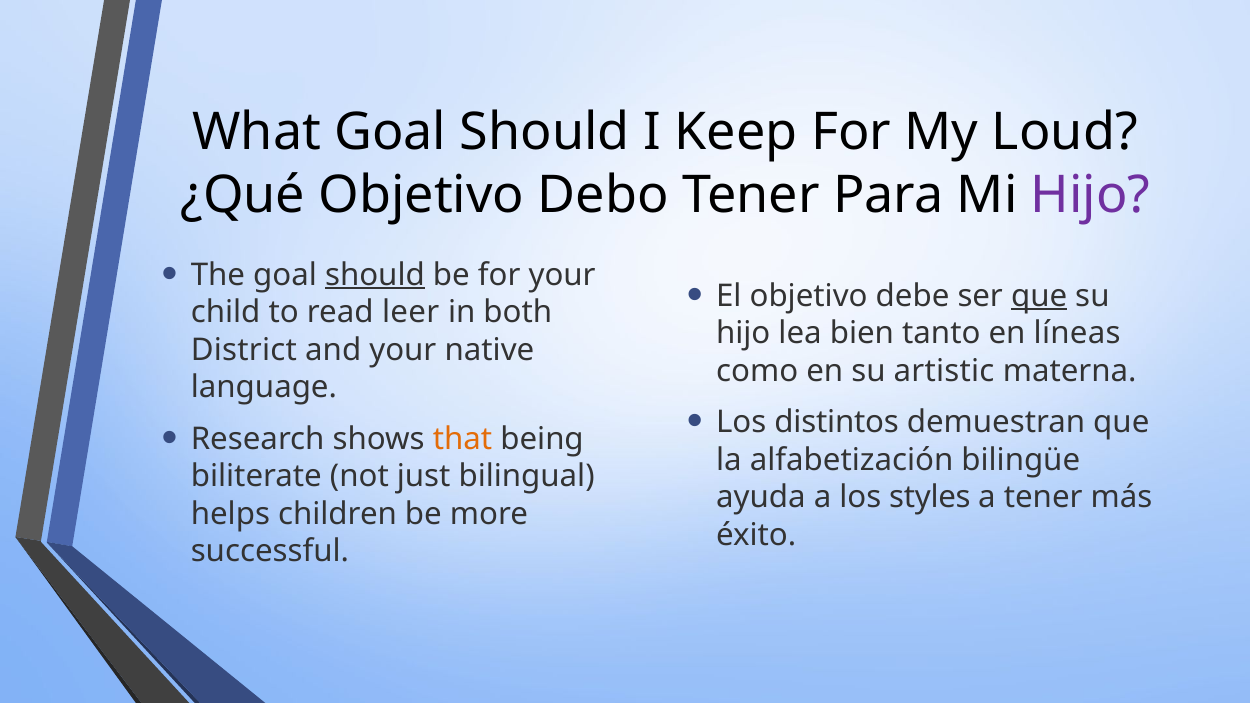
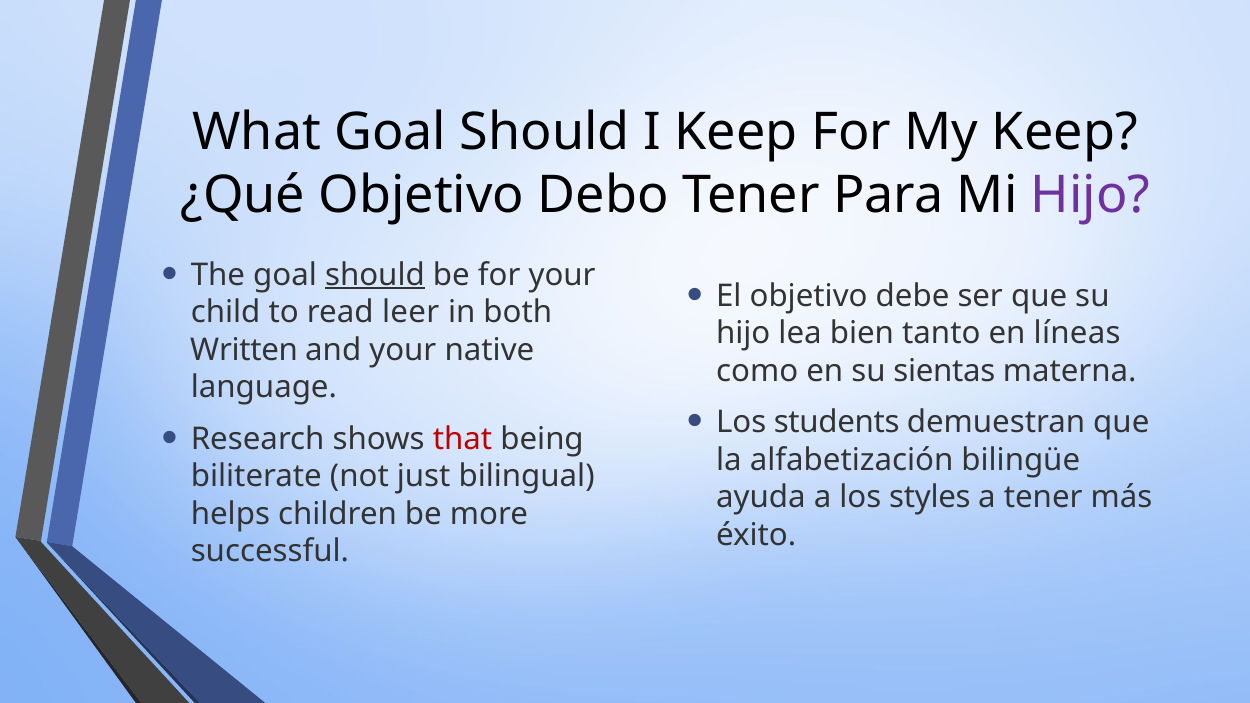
My Loud: Loud -> Keep (1065, 133)
que underline: present -> none (1039, 296)
District: District -> Written (244, 350)
artistic: artistic -> sientas (944, 371)
distintos: distintos -> students (837, 422)
that colour: orange -> red (463, 439)
